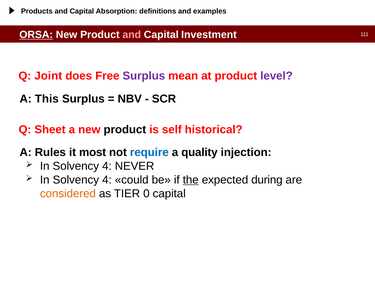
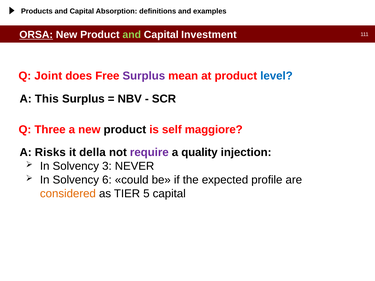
and colour: pink -> light green (132, 35)
level colour: purple -> blue (277, 76)
Sheet: Sheet -> Three (50, 130)
historical: historical -> maggiore (214, 130)
Rules: Rules -> Risks (50, 152)
most: most -> della (92, 152)
require colour: blue -> purple (149, 152)
4: 4 -> 3 (107, 166)
4: 4 -> 6 (107, 180)
the underline: present -> none (191, 180)
during: during -> profile (267, 180)
0: 0 -> 5 (146, 194)
